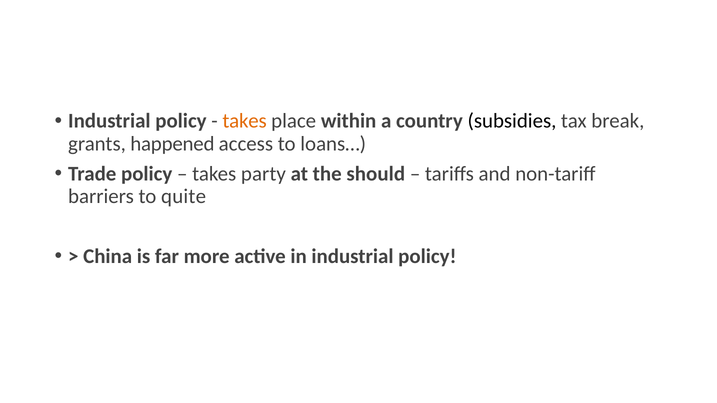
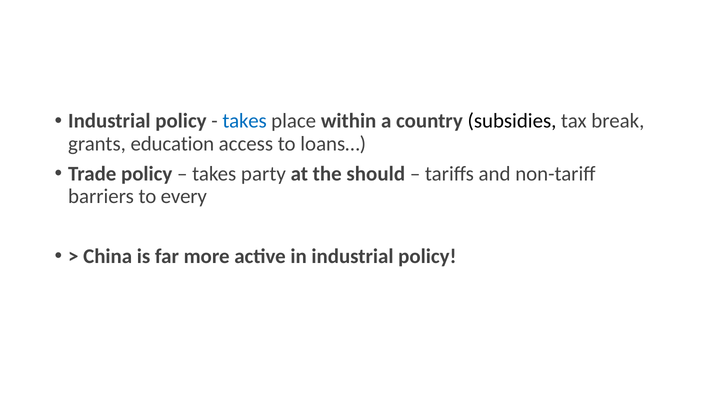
takes colour: orange -> blue (245, 121)
happened: happened -> education (172, 144)
quite: quite -> every (184, 196)
